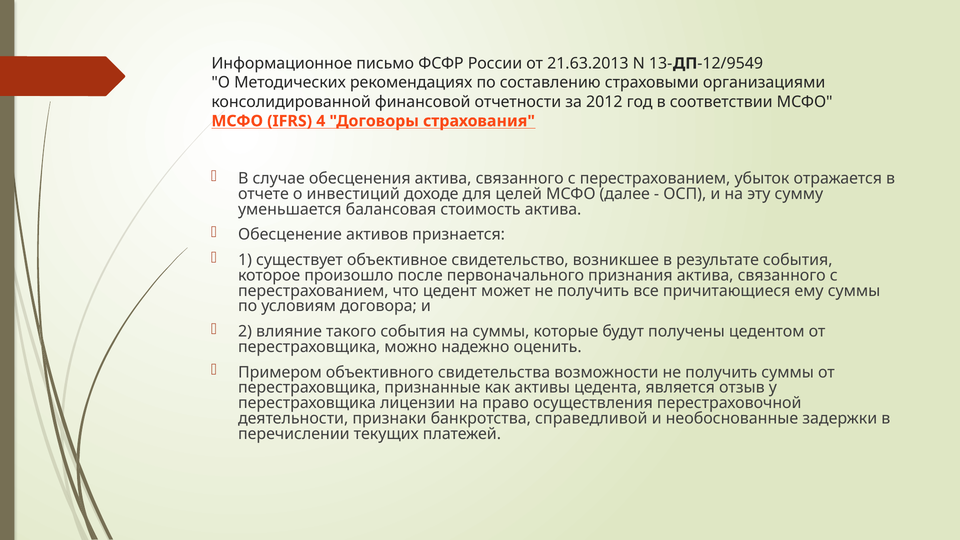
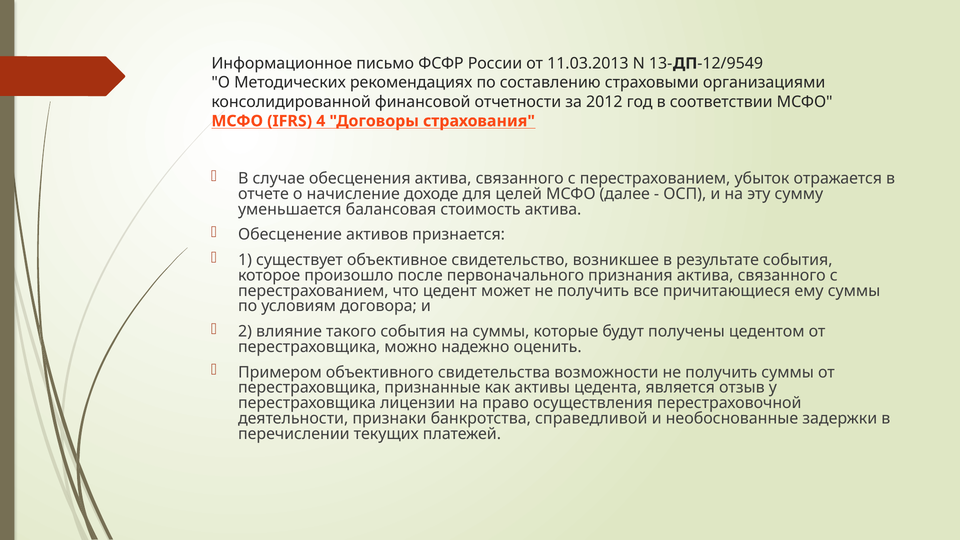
21.63.2013: 21.63.2013 -> 11.03.2013 (588, 63)
инвестиций: инвестиций -> начисление (353, 194)
